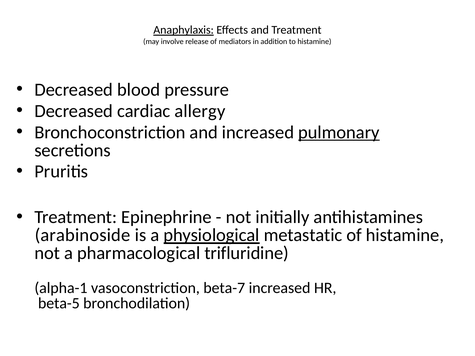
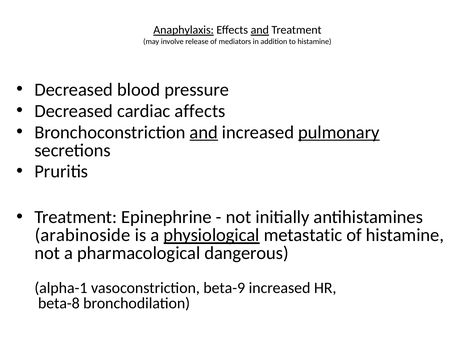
and underline: none -> present (260, 30)
allergy: allergy -> affects (200, 111)
and underline: none -> present (204, 132)
trifluridine: trifluridine -> dangerous (247, 253)
beta-7: beta-7 -> beta-9 (224, 288)
beta-5: beta-5 -> beta-8 (59, 303)
